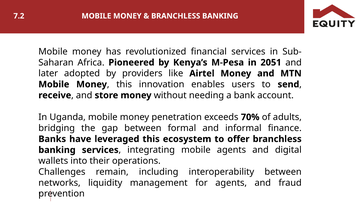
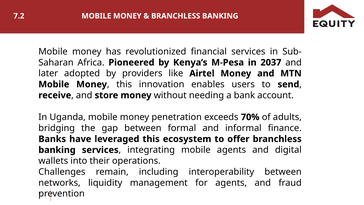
2051: 2051 -> 2037 (271, 62)
